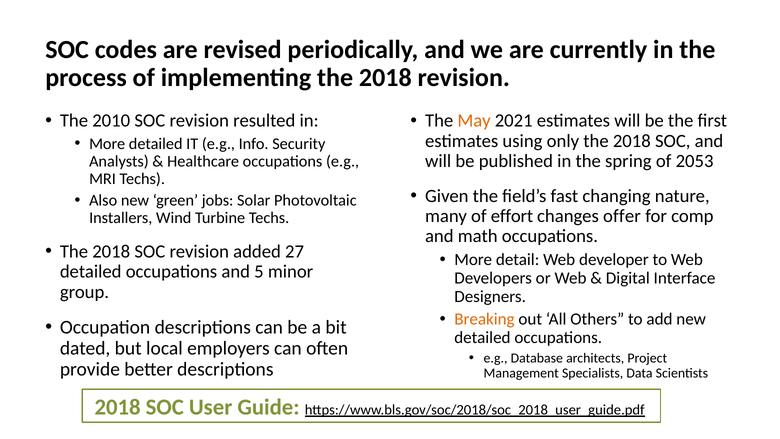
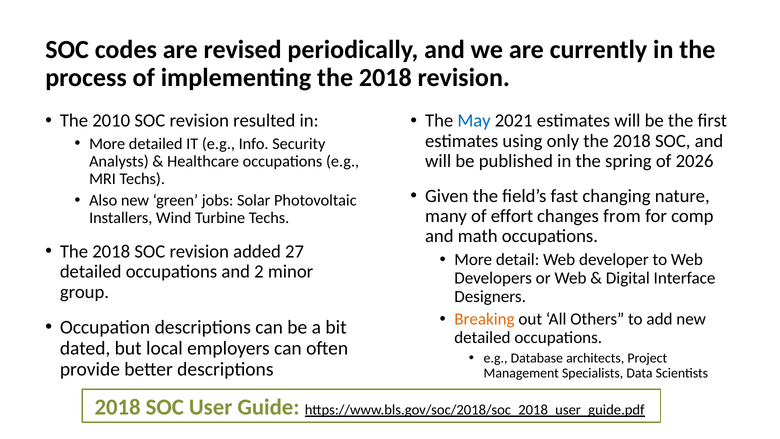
May colour: orange -> blue (474, 121)
2053: 2053 -> 2026 (695, 161)
offer: offer -> from (622, 216)
5: 5 -> 2 (259, 272)
